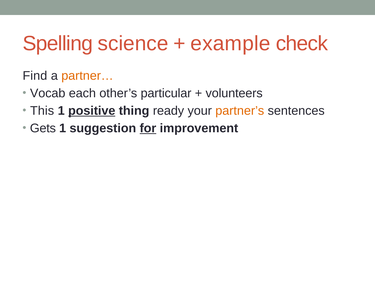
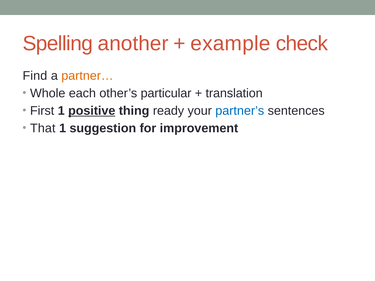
science: science -> another (133, 44)
Vocab: Vocab -> Whole (48, 93)
volunteers: volunteers -> translation (234, 93)
This: This -> First (42, 111)
partner’s colour: orange -> blue (240, 111)
Gets: Gets -> That (43, 128)
for underline: present -> none (148, 128)
